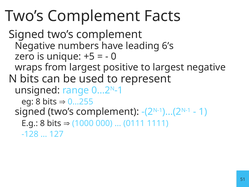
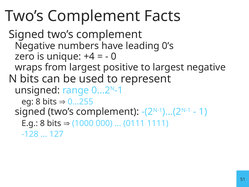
6’s: 6’s -> 0’s (168, 46)
+5: +5 -> +4 (89, 57)
